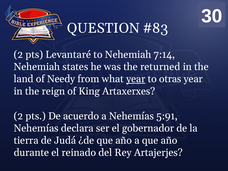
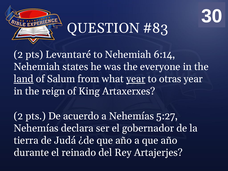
7:14: 7:14 -> 6:14 (164, 55)
returned: returned -> everyone (160, 67)
land underline: none -> present (24, 79)
Needy: Needy -> Salum (61, 79)
5:91: 5:91 -> 5:27 (167, 116)
